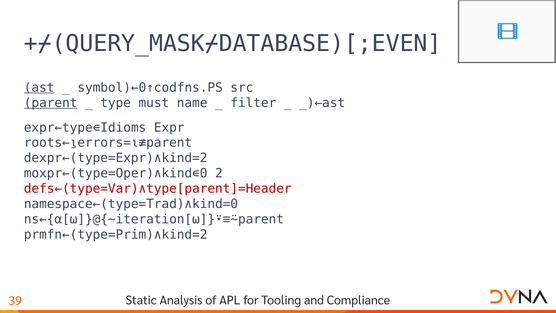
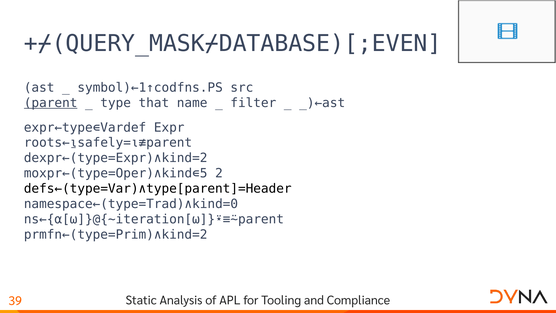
ast underline: present -> none (39, 88)
symbol)←0↑codfns.PS: symbol)←0↑codfns.PS -> symbol)←1↑codfns.PS (150, 88)
must: must -> that (154, 103)
expr←type∊Idioms: expr←type∊Idioms -> expr←type∊Vardef (85, 127)
roots←⍸errors=⍳≢parent: roots←⍸errors=⍳≢parent -> roots←⍸safely=⍳≢parent (108, 143)
moxpr←(type=Oper)∧kind∊0: moxpr←(type=Oper)∧kind∊0 -> moxpr←(type=Oper)∧kind∊5 (116, 173)
defs←(type=Var)∧type[parent]=Header colour: red -> black (158, 189)
